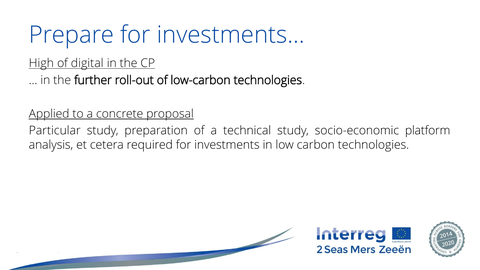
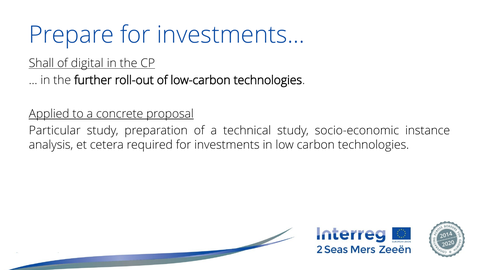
High: High -> Shall (41, 63)
platform: platform -> instance (428, 131)
